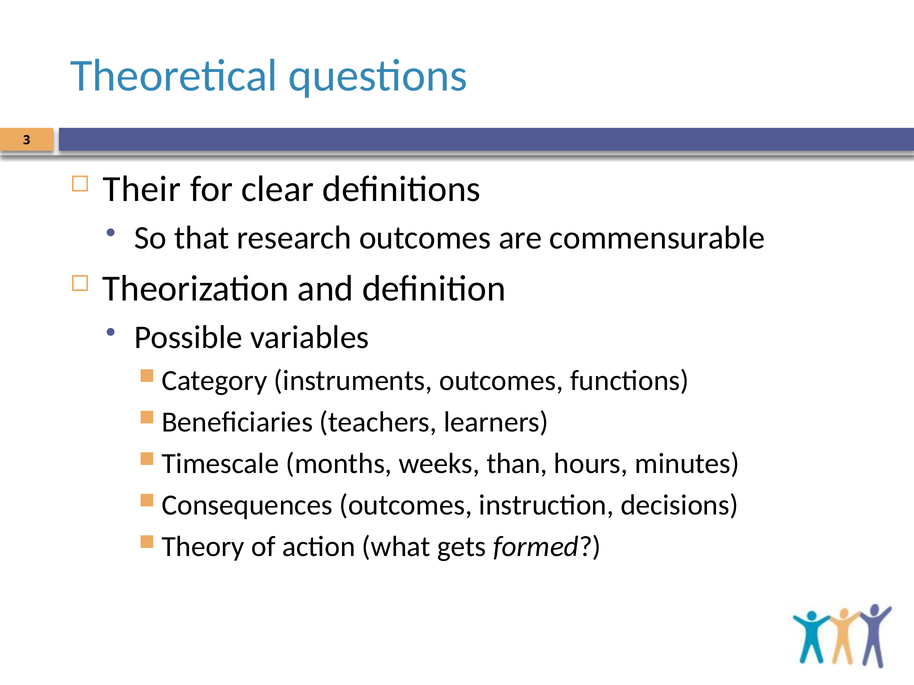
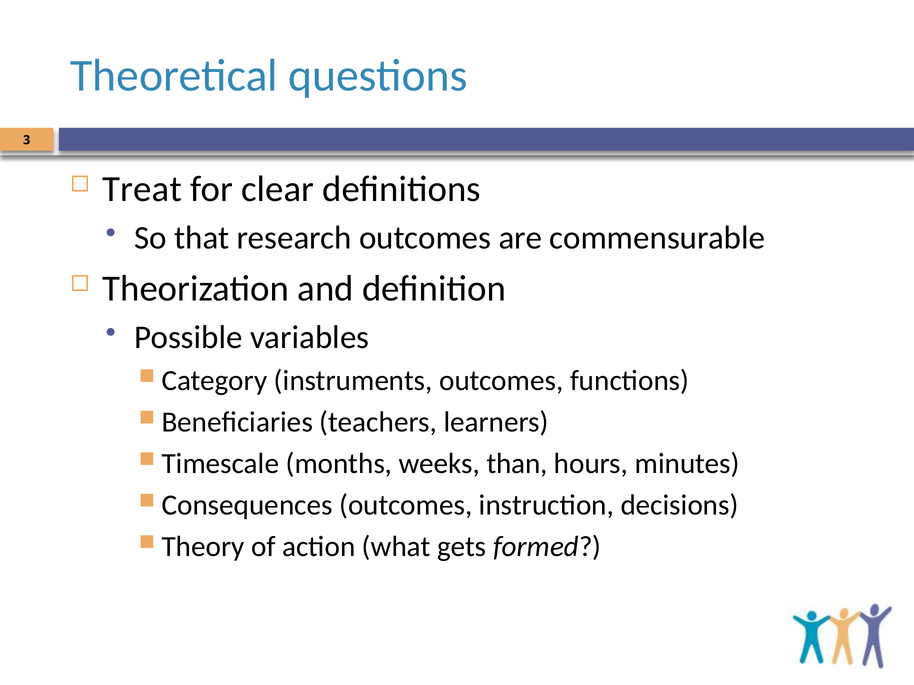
Their: Their -> Treat (142, 189)
